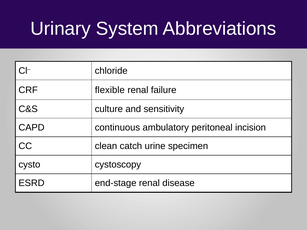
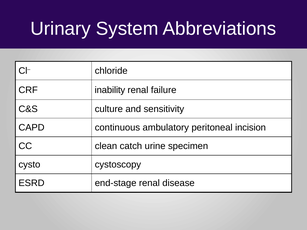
flexible: flexible -> inability (110, 90)
